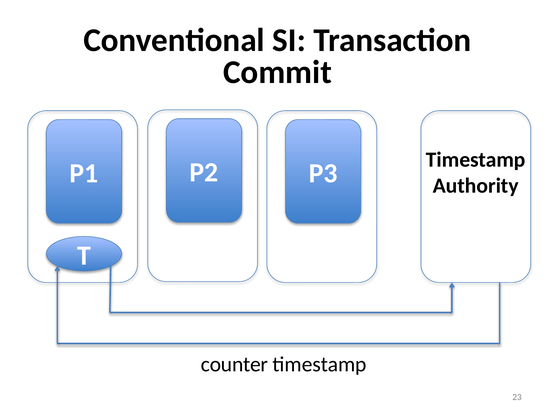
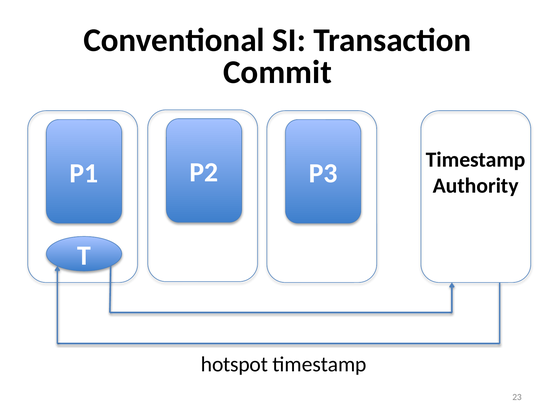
counter: counter -> hotspot (234, 365)
